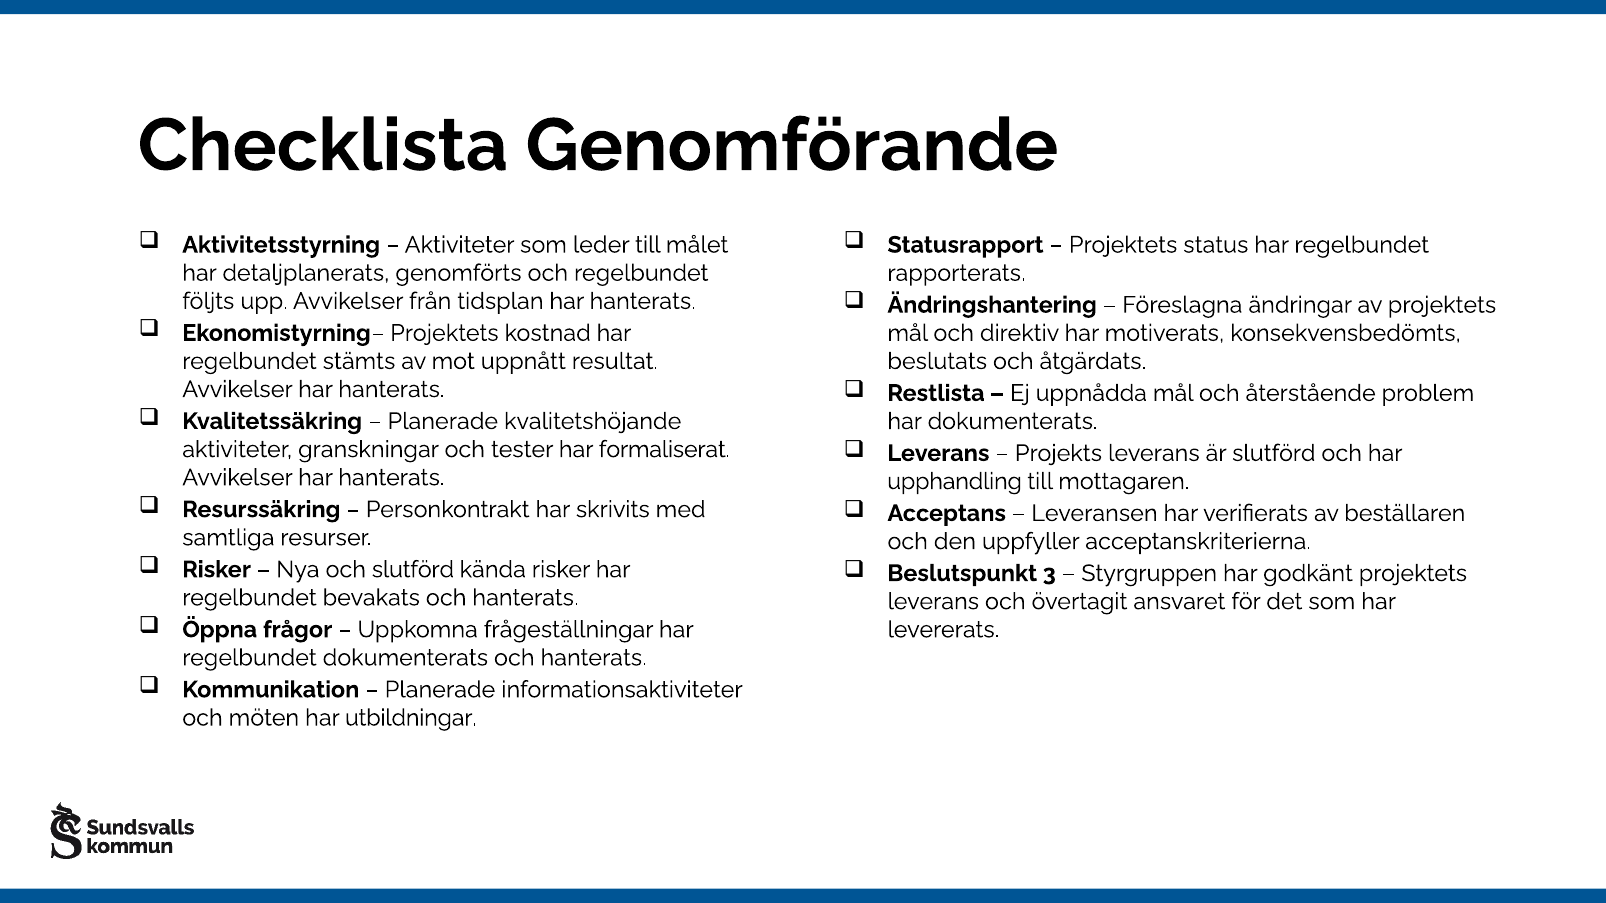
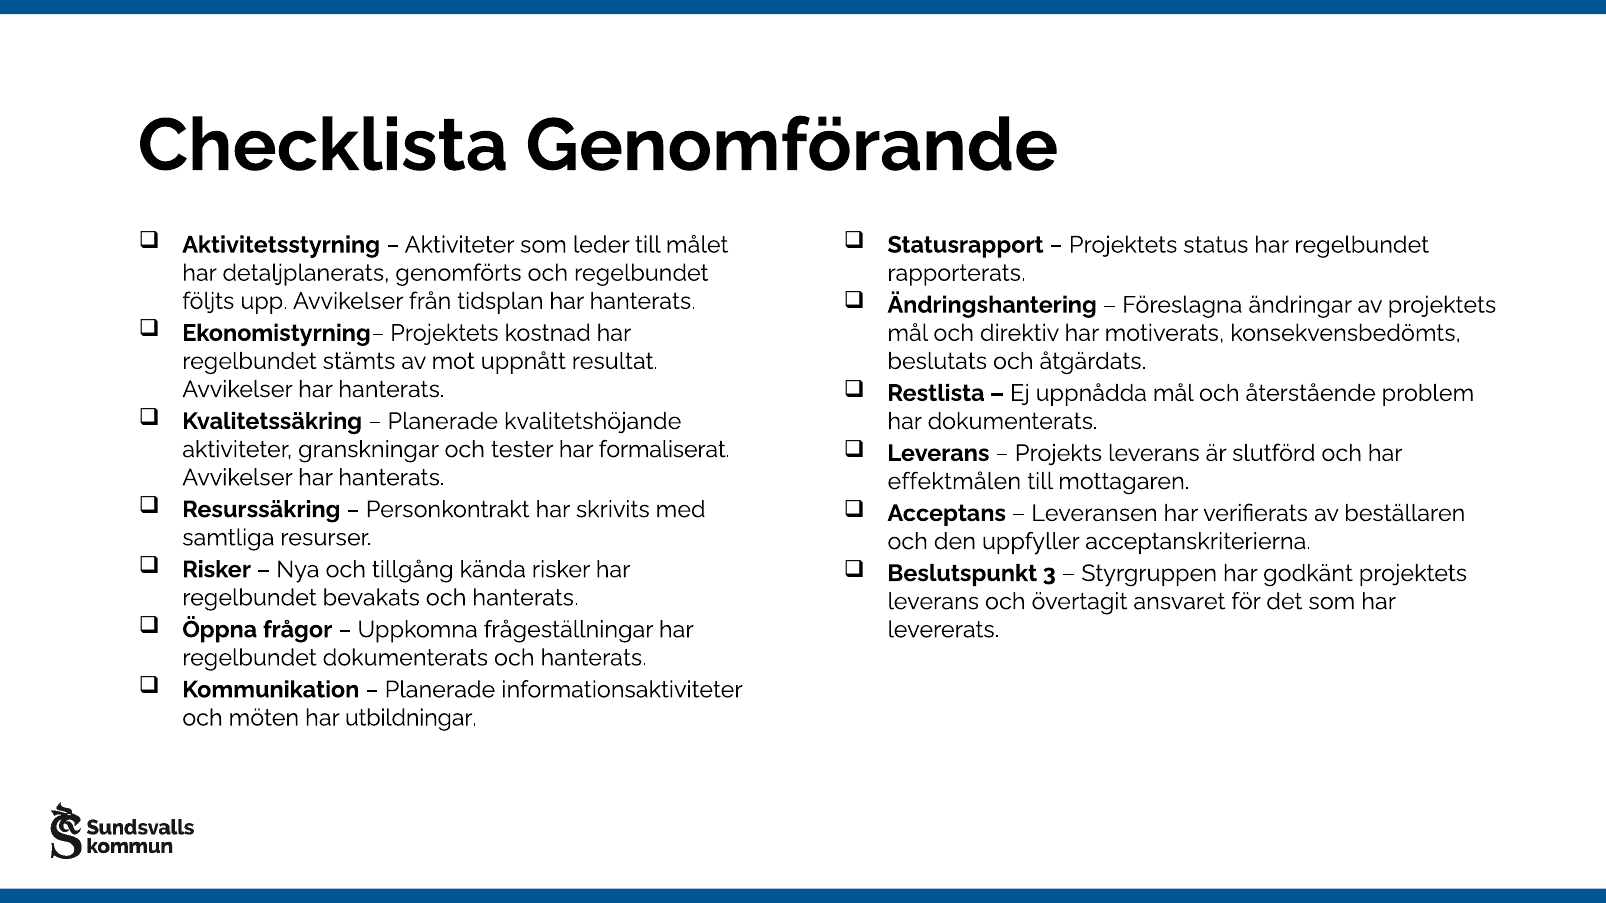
upphandling: upphandling -> effektmålen (954, 482)
och slutförd: slutförd -> tillgång (413, 570)
